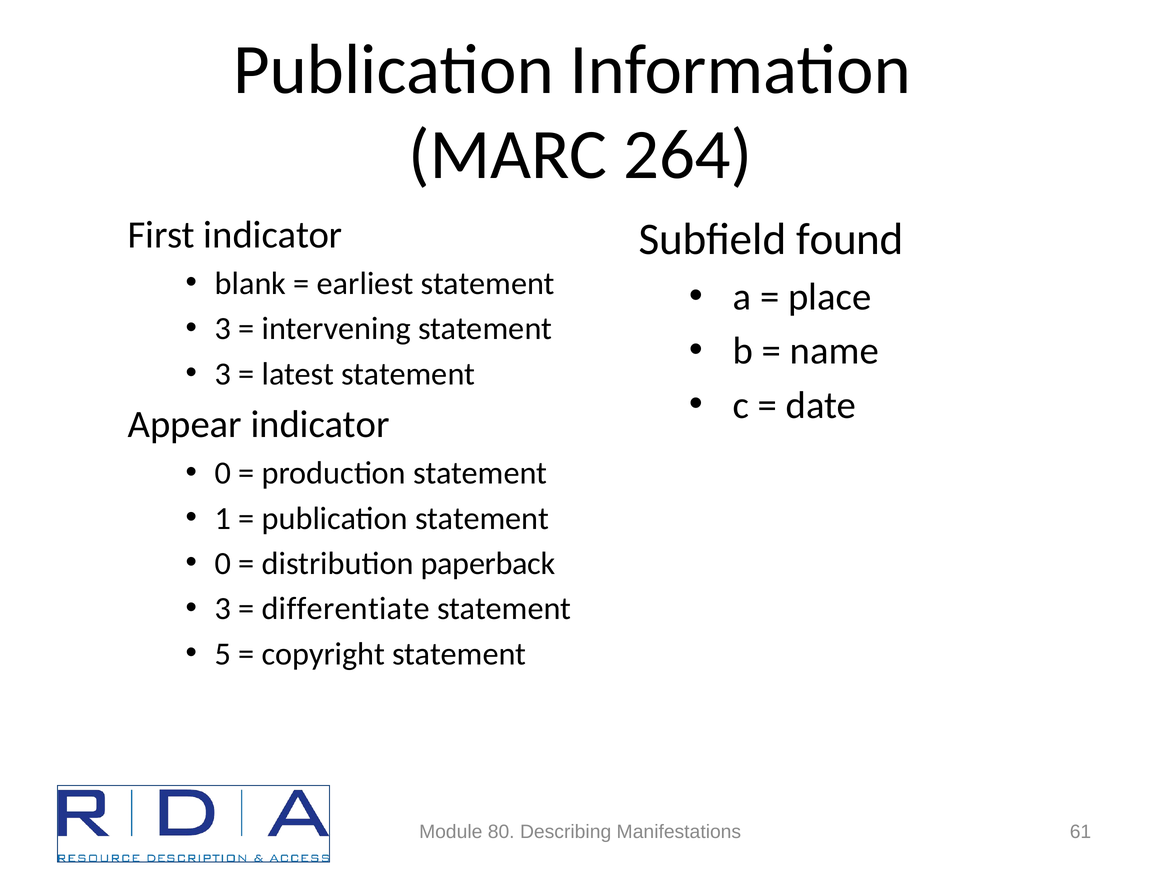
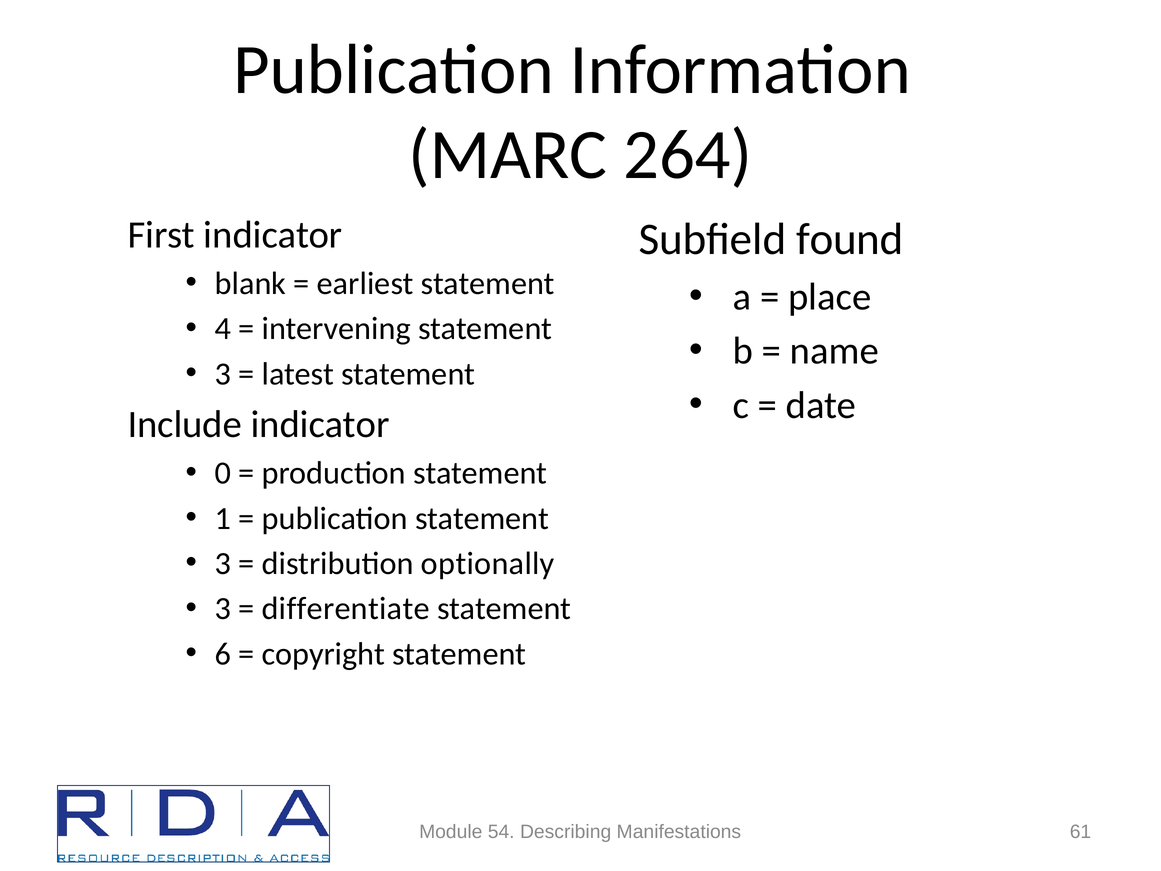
3: 3 -> 4 (223, 329)
Appear: Appear -> Include (185, 425)
0: 0 -> 3 (223, 563)
paperback: paperback -> optionally (488, 563)
5: 5 -> 6 (223, 654)
80: 80 -> 54 (501, 832)
